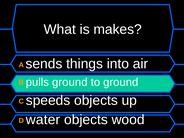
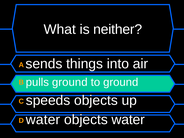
makes: makes -> neither (118, 29)
objects wood: wood -> water (128, 120)
